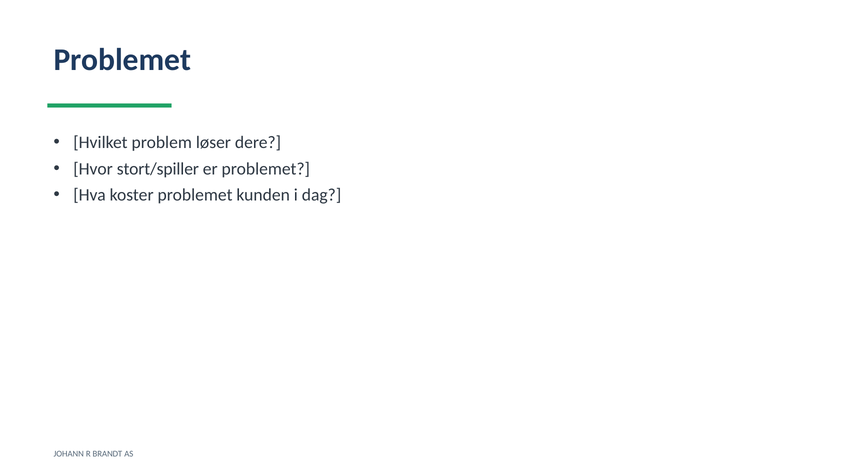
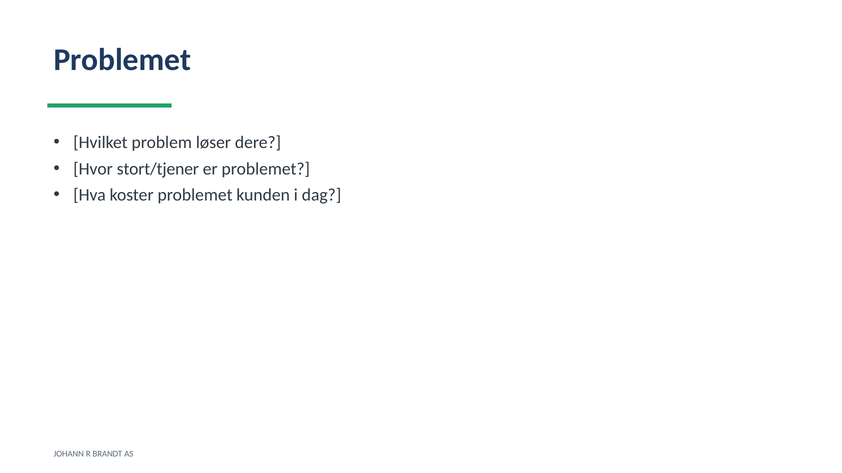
stort/spiller: stort/spiller -> stort/tjener (158, 169)
